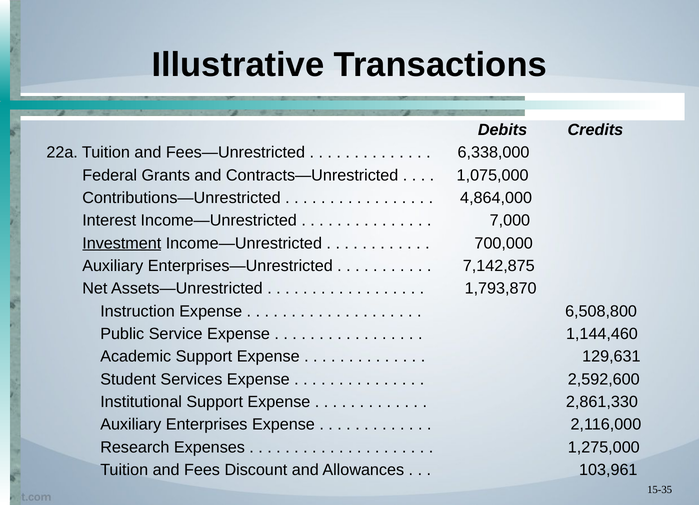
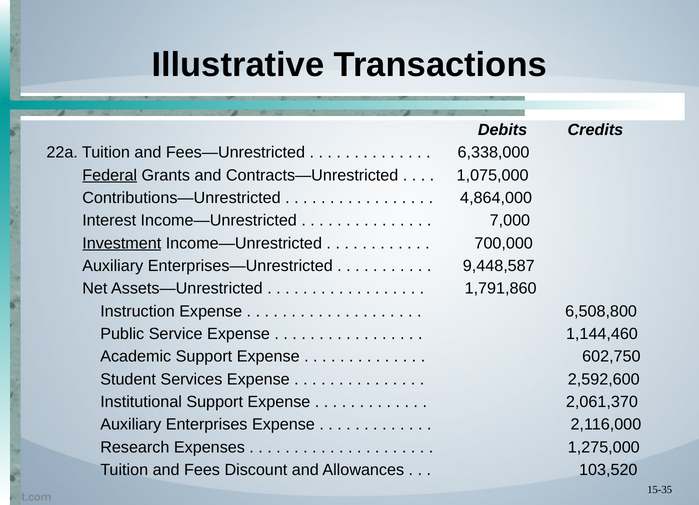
Federal underline: none -> present (110, 175)
7,142,875: 7,142,875 -> 9,448,587 (499, 266)
1,793,870: 1,793,870 -> 1,791,860 (501, 288)
129,631: 129,631 -> 602,750 (611, 356)
2,861,330: 2,861,330 -> 2,061,370 (602, 402)
103,961: 103,961 -> 103,520 (608, 470)
